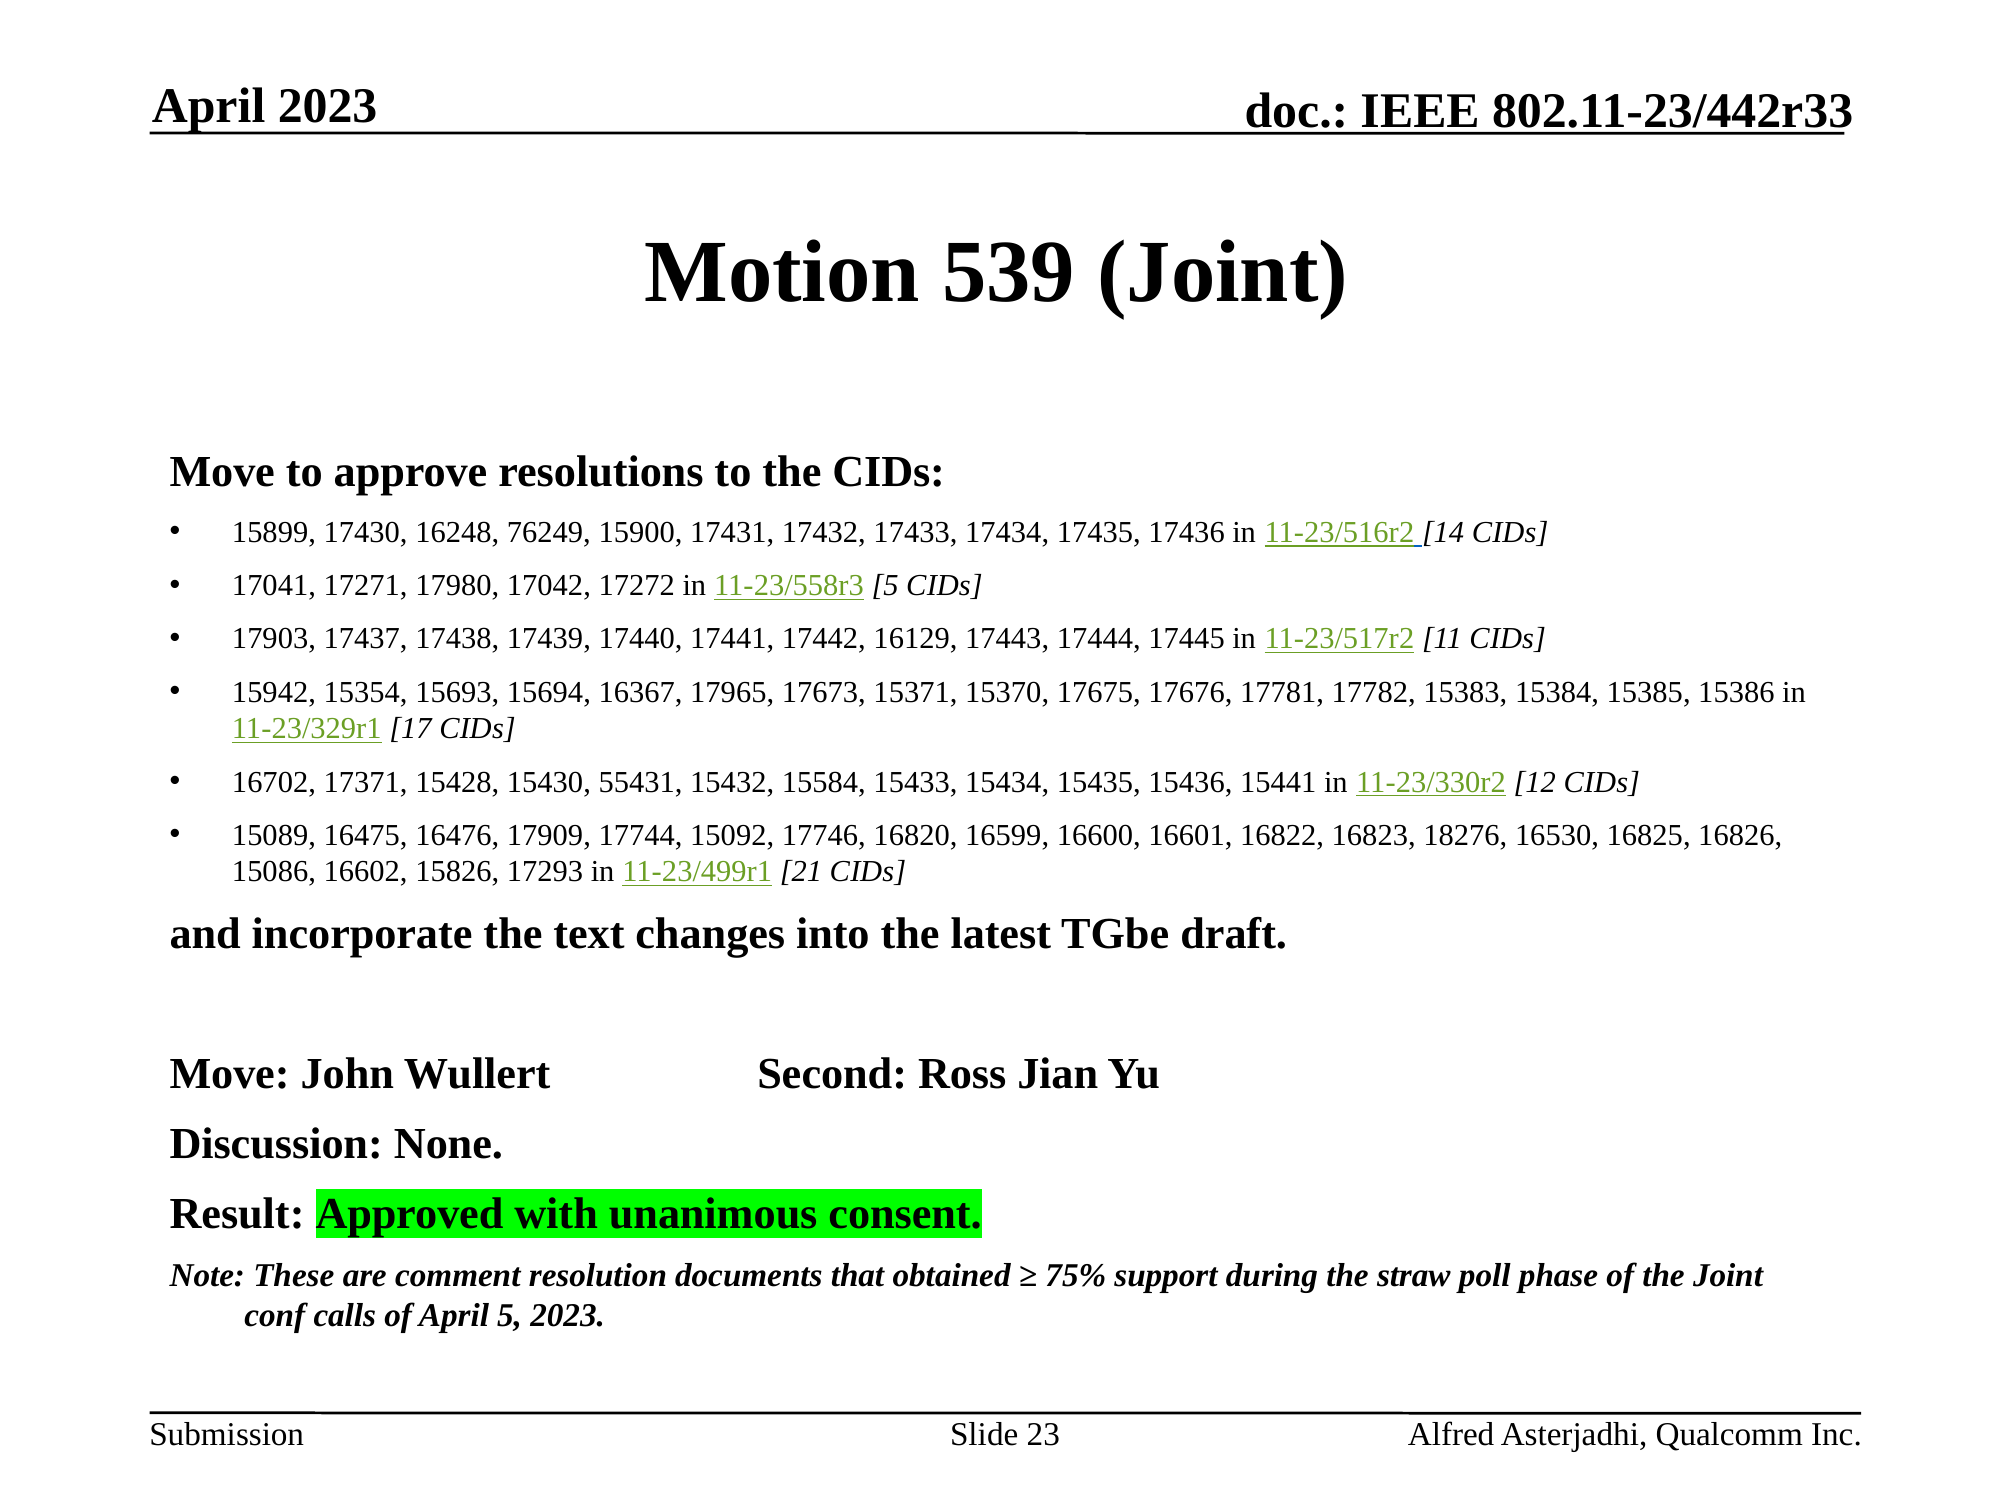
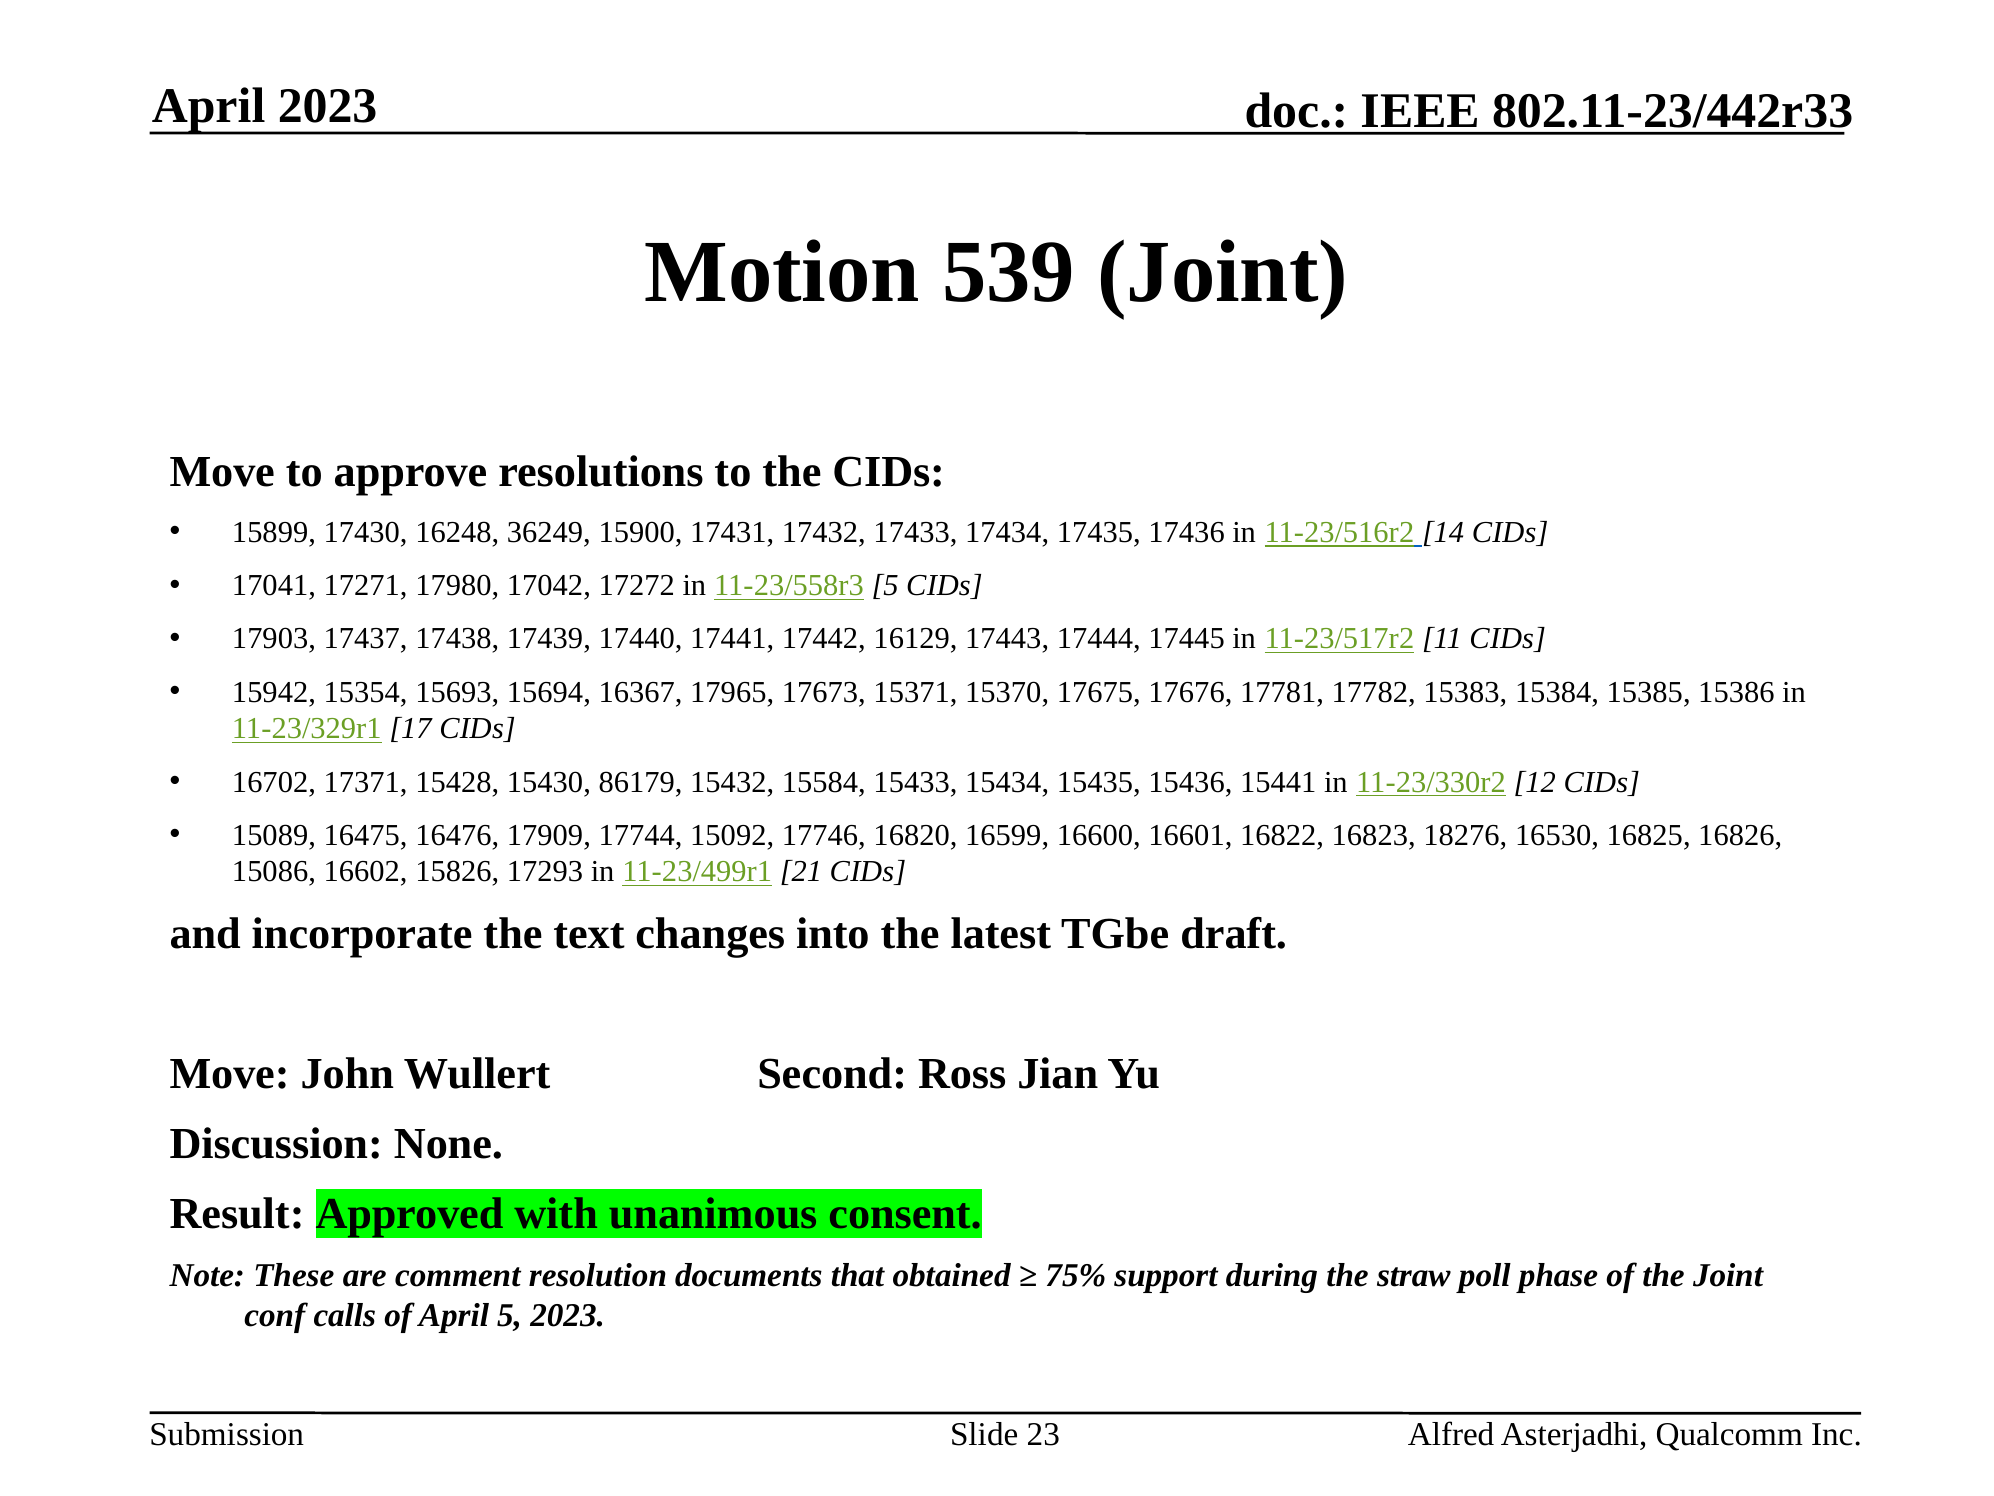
76249: 76249 -> 36249 (549, 532)
55431: 55431 -> 86179 (641, 782)
